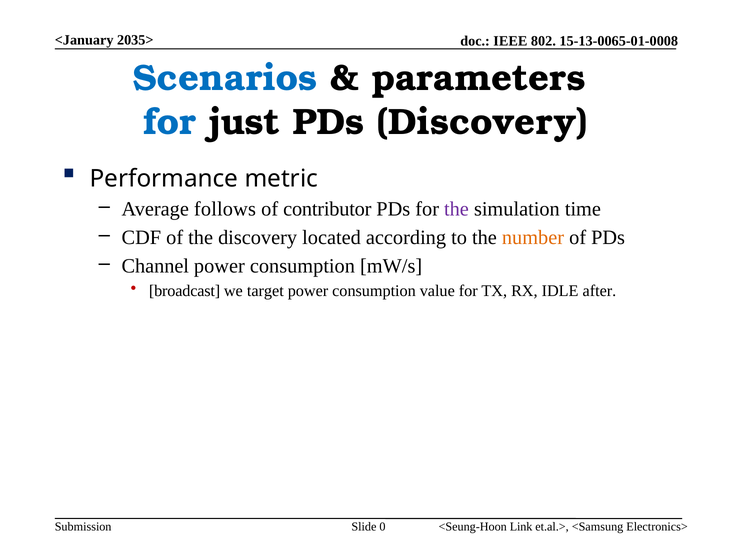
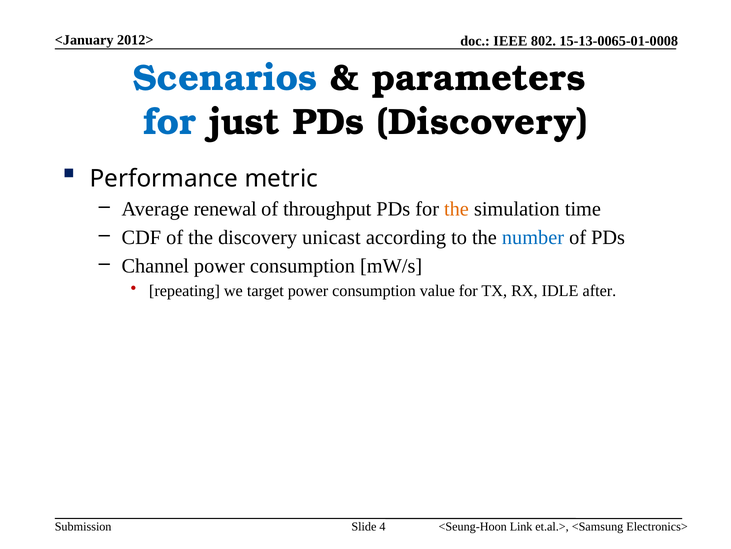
2035>: 2035> -> 2012> (135, 40)
follows: follows -> renewal (225, 209)
contributor: contributor -> throughput (327, 209)
the colour: purple -> orange (456, 209)
located: located -> unicast (331, 237)
number colour: orange -> blue (533, 237)
broadcast: broadcast -> repeating (184, 291)
0: 0 -> 4 (383, 526)
